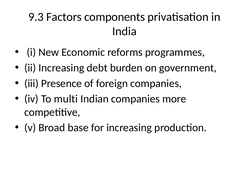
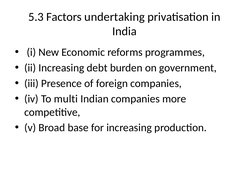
9.3: 9.3 -> 5.3 (36, 17)
components: components -> undertaking (115, 17)
